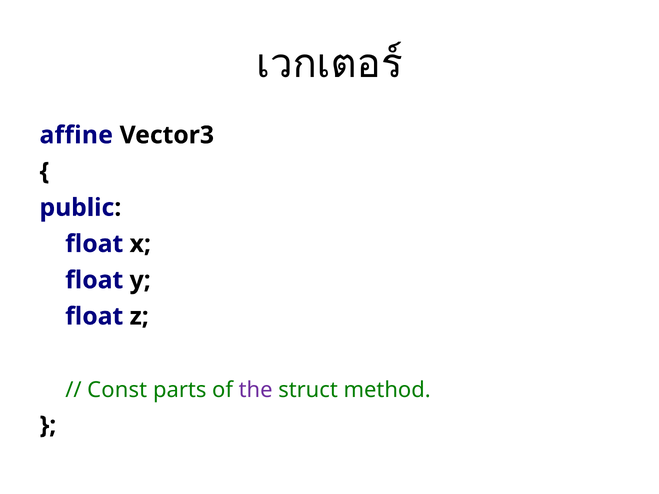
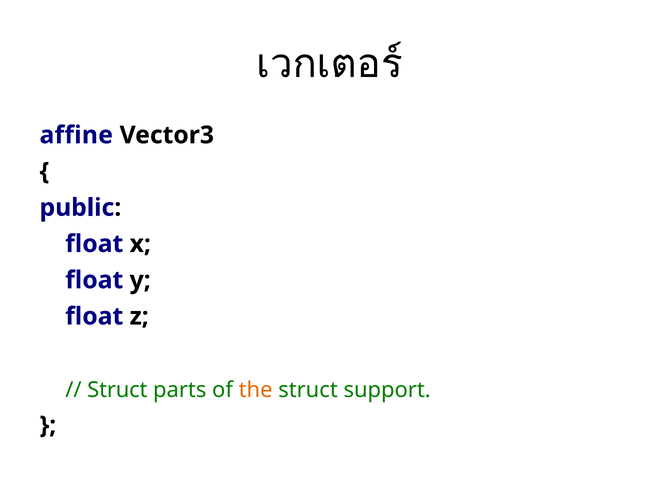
Const: Const -> Struct (117, 390)
the colour: purple -> orange (256, 390)
method: method -> support (387, 390)
